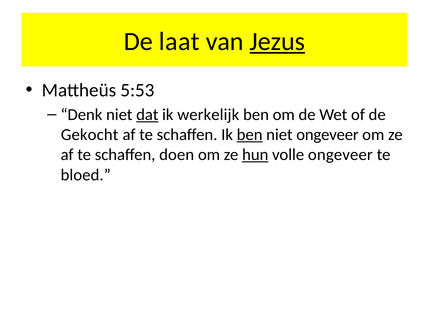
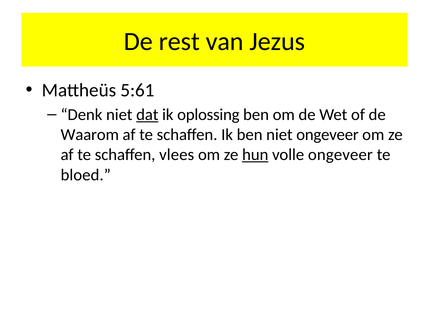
laat: laat -> rest (179, 42)
Jezus underline: present -> none (277, 42)
5:53: 5:53 -> 5:61 (138, 90)
werkelijk: werkelijk -> oplossing (208, 115)
Gekocht: Gekocht -> Waarom (90, 135)
ben underline: present -> none (250, 135)
doen: doen -> vlees (177, 155)
